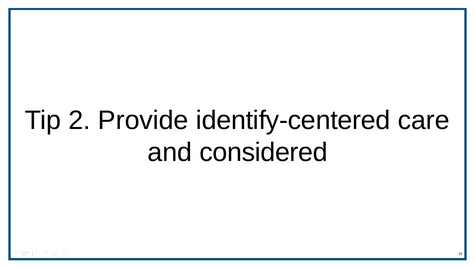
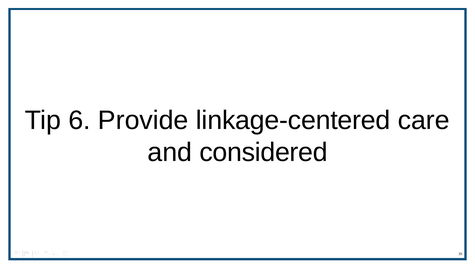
2: 2 -> 6 (79, 120)
identify-centered: identify-centered -> linkage-centered (293, 120)
